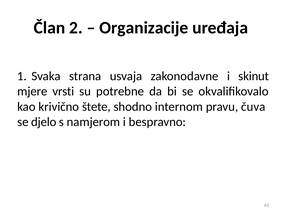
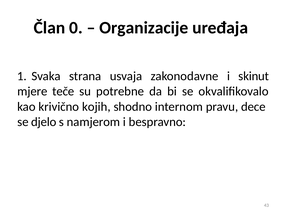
2: 2 -> 0 (76, 28)
vrsti: vrsti -> teče (63, 91)
štete: štete -> kojih (96, 106)
čuva: čuva -> dece (253, 106)
